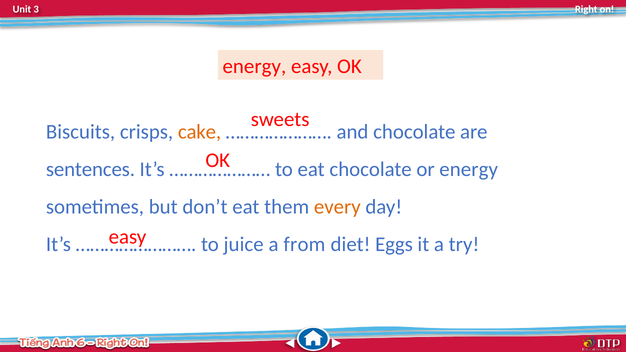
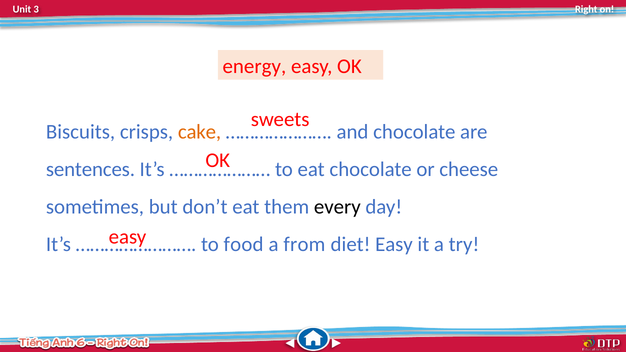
or energy: energy -> cheese (469, 169)
every colour: orange -> black (337, 207)
juice: juice -> food (244, 245)
diet Eggs: Eggs -> Easy (394, 245)
